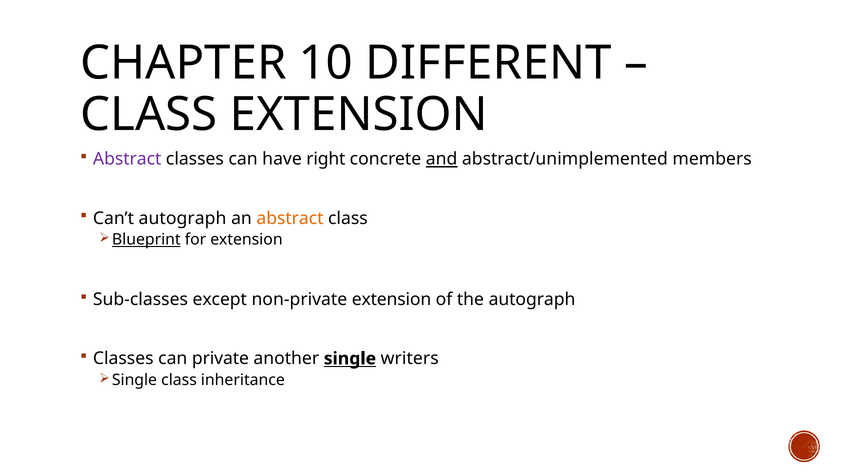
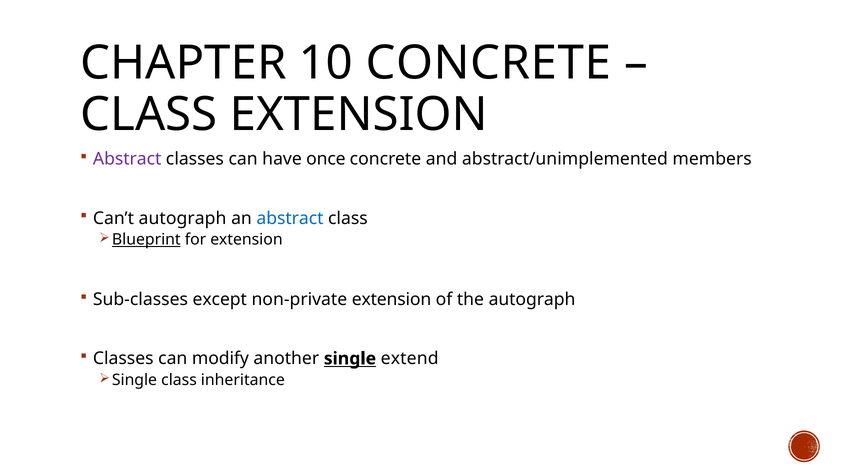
10 DIFFERENT: DIFFERENT -> CONCRETE (488, 63)
right: right -> once (326, 159)
and underline: present -> none (442, 159)
abstract colour: orange -> blue (290, 218)
private: private -> modify (220, 359)
writers: writers -> extend (410, 359)
